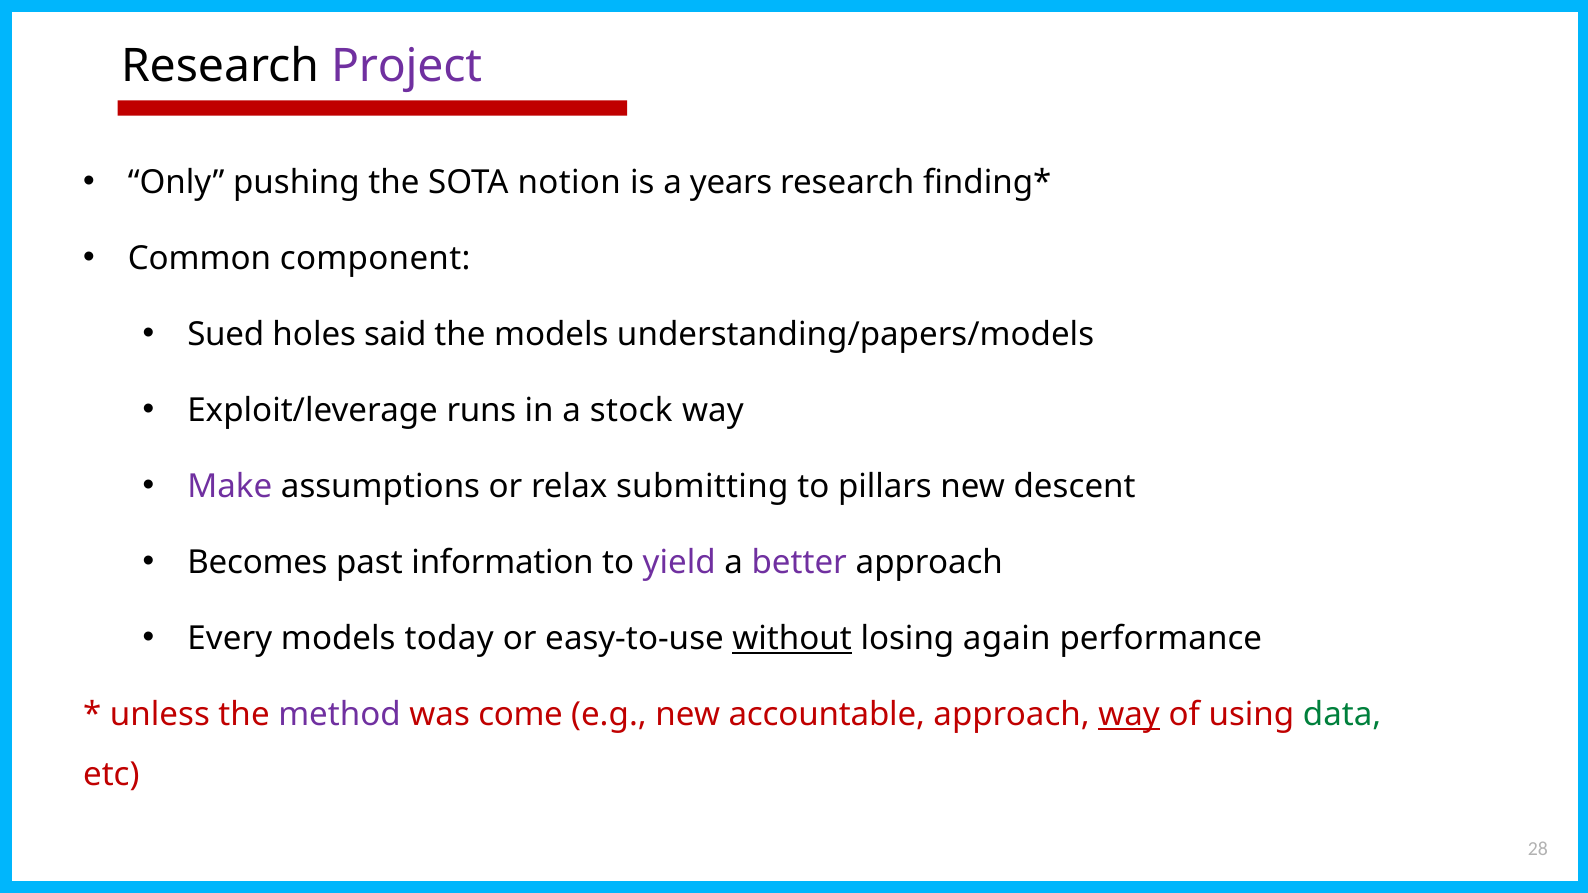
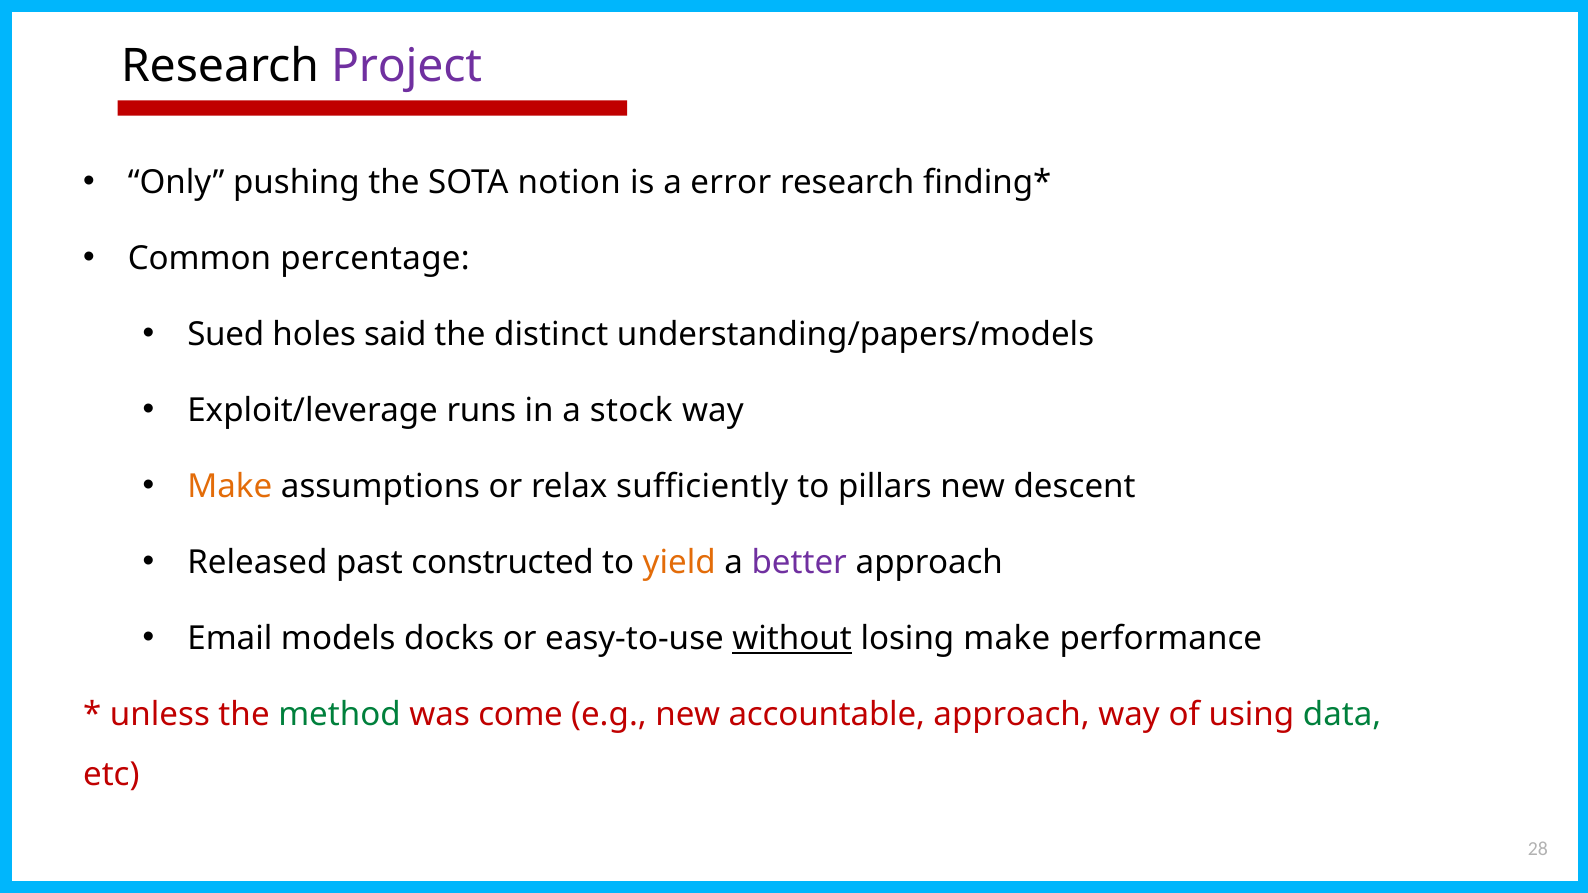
years: years -> error (731, 182)
component: component -> percentage (375, 258)
the models: models -> distinct (551, 334)
Make colour: purple -> orange (230, 487)
submitting: submitting -> sufficiently (702, 487)
Becomes: Becomes -> Released (257, 563)
information: information -> constructed (503, 563)
yield colour: purple -> orange (679, 563)
Every: Every -> Email (230, 639)
today: today -> docks (449, 639)
losing again: again -> make (1007, 639)
method colour: purple -> green (340, 715)
way underline: present -> none (1129, 715)
